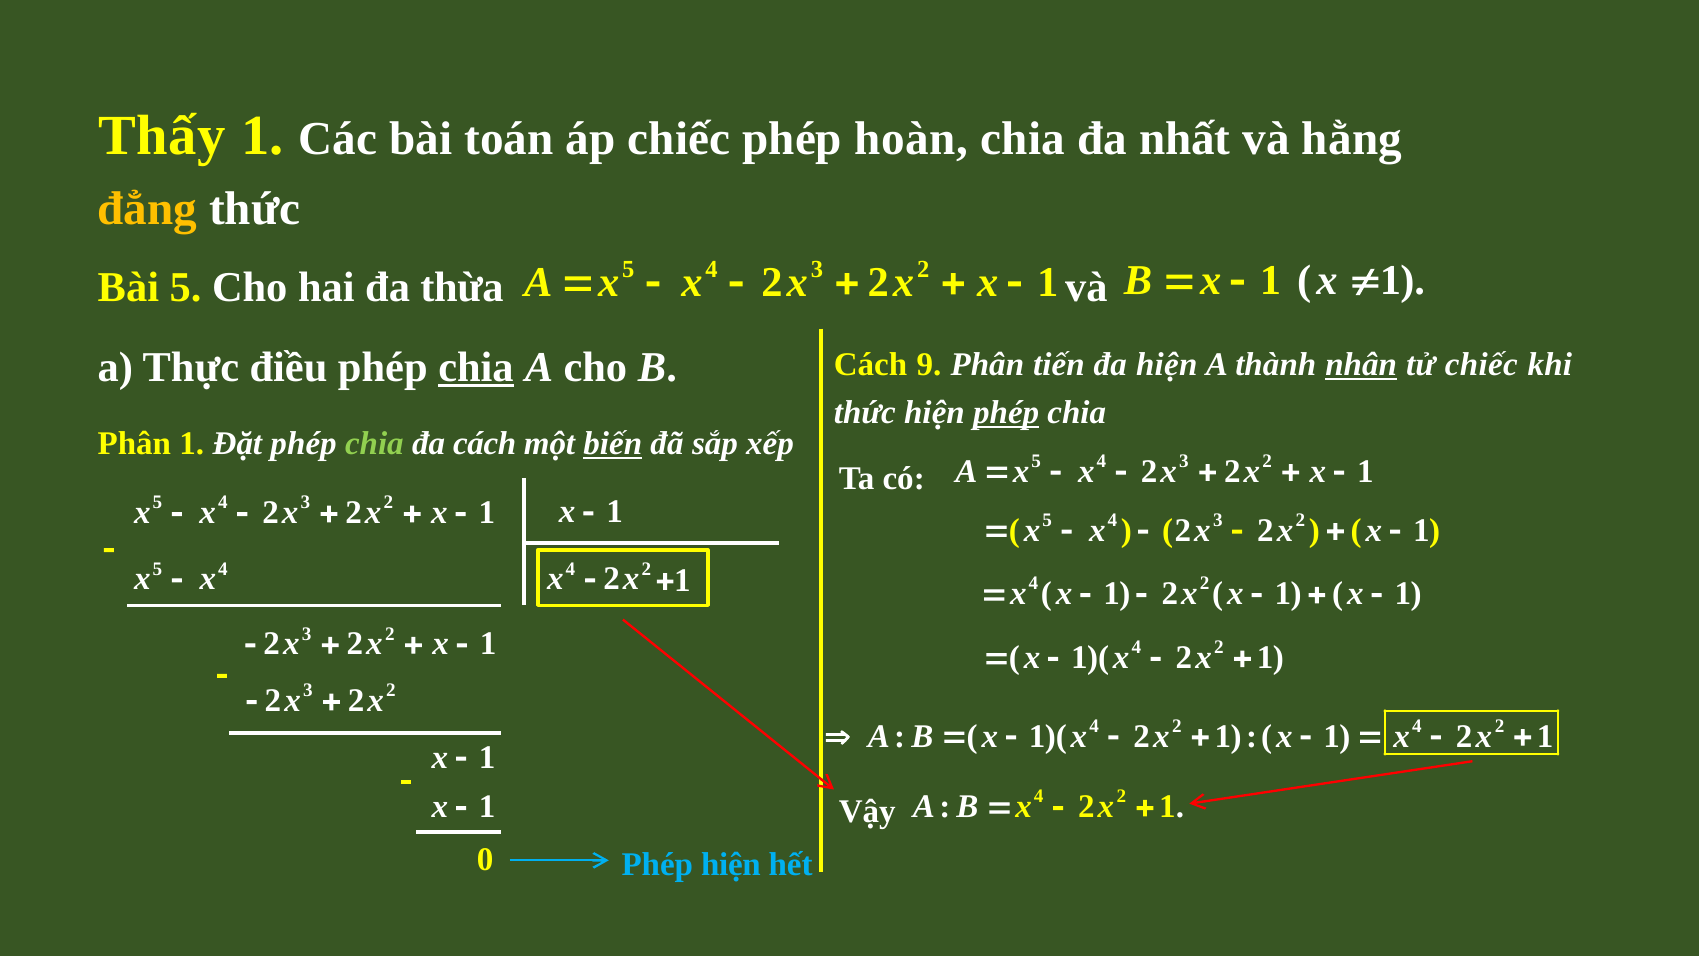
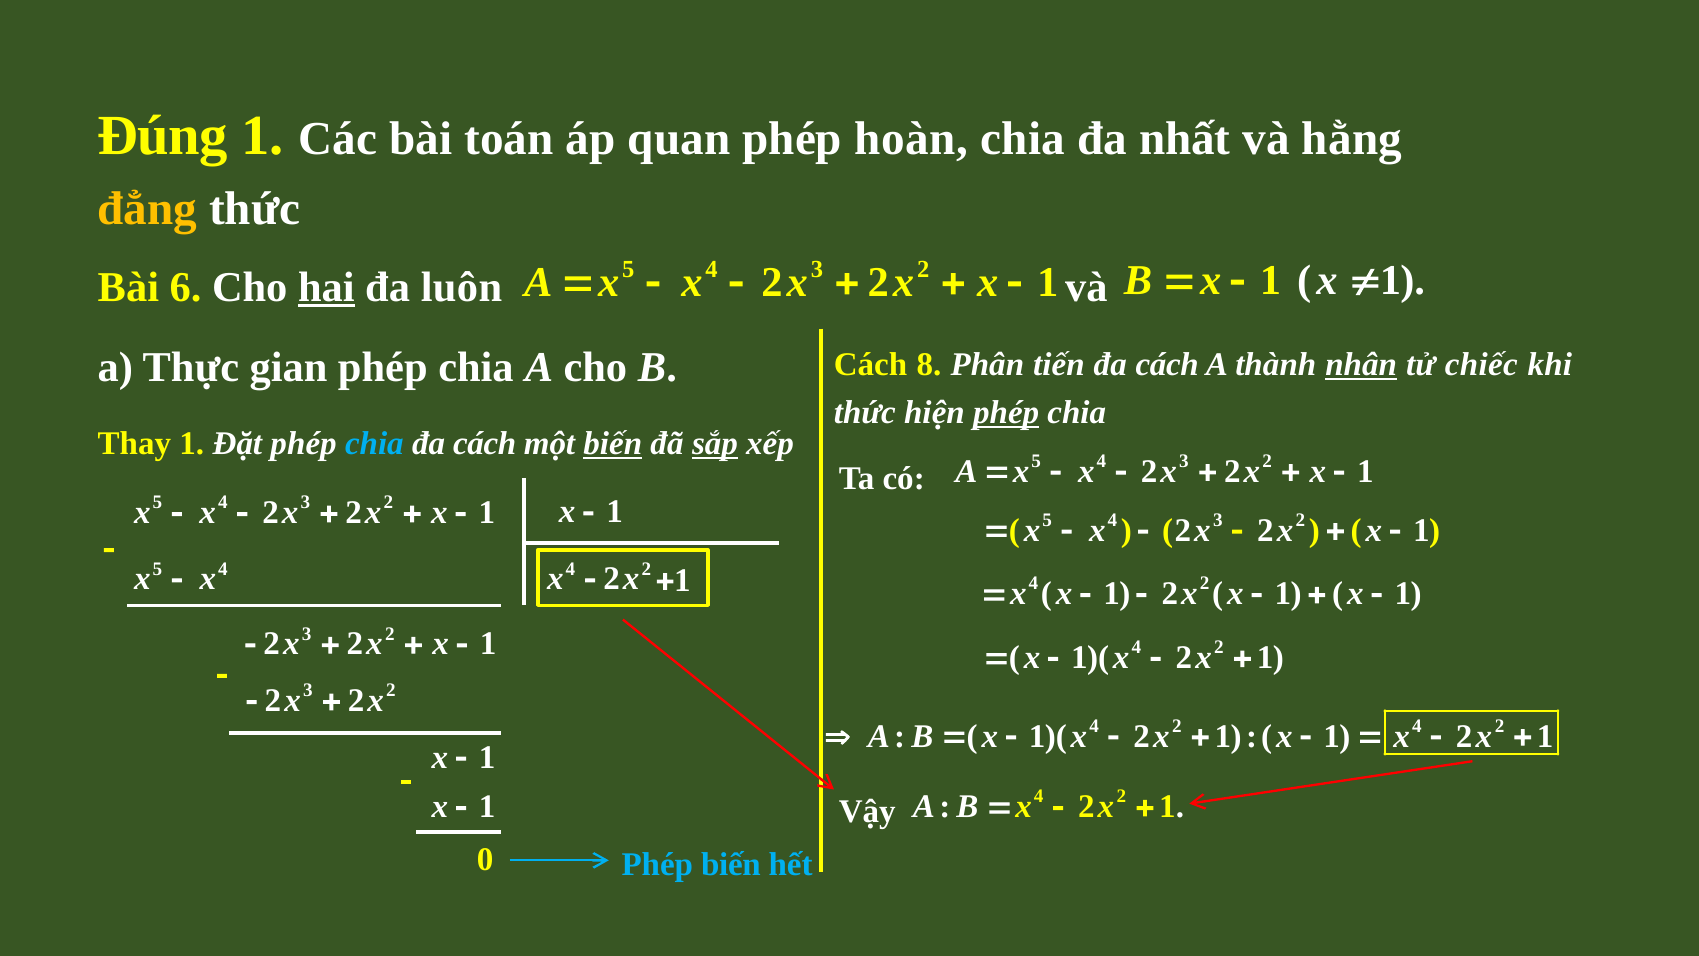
Thấy: Thấy -> Đúng (162, 136)
áp chiếc: chiếc -> quan (679, 139)
Bài 5: 5 -> 6 (185, 287)
hai underline: none -> present (326, 287)
thừa: thừa -> luôn (462, 287)
điều: điều -> gian (289, 367)
chia underline: present -> none (476, 367)
9: 9 -> 8 (929, 365)
hiện: hiện -> cách (1167, 365)
Phân: Phân -> Thay (134, 443)
chia colour: light green -> light blue (374, 443)
sắp underline: none -> present (715, 443)
Phép hiện: hiện -> biến (731, 864)
